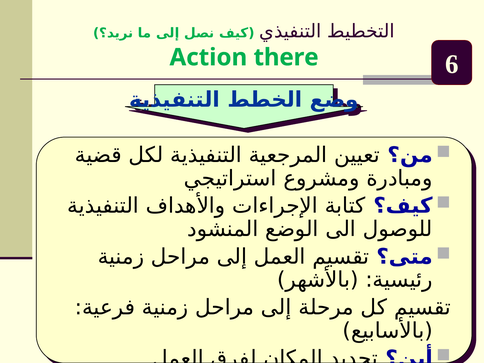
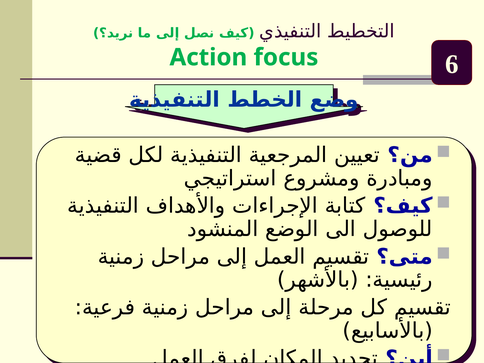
there: there -> focus (286, 57)
